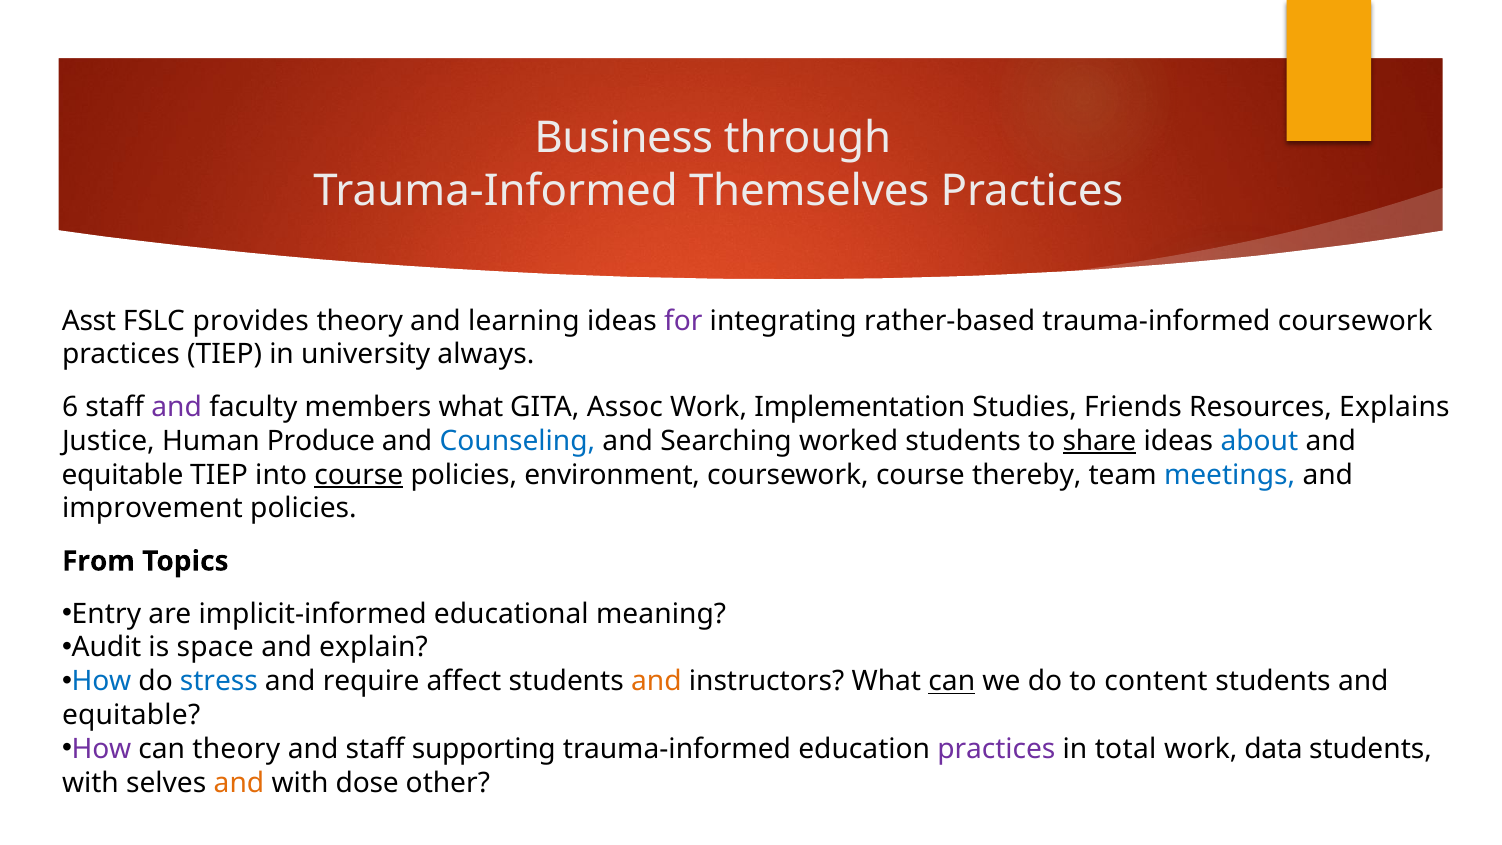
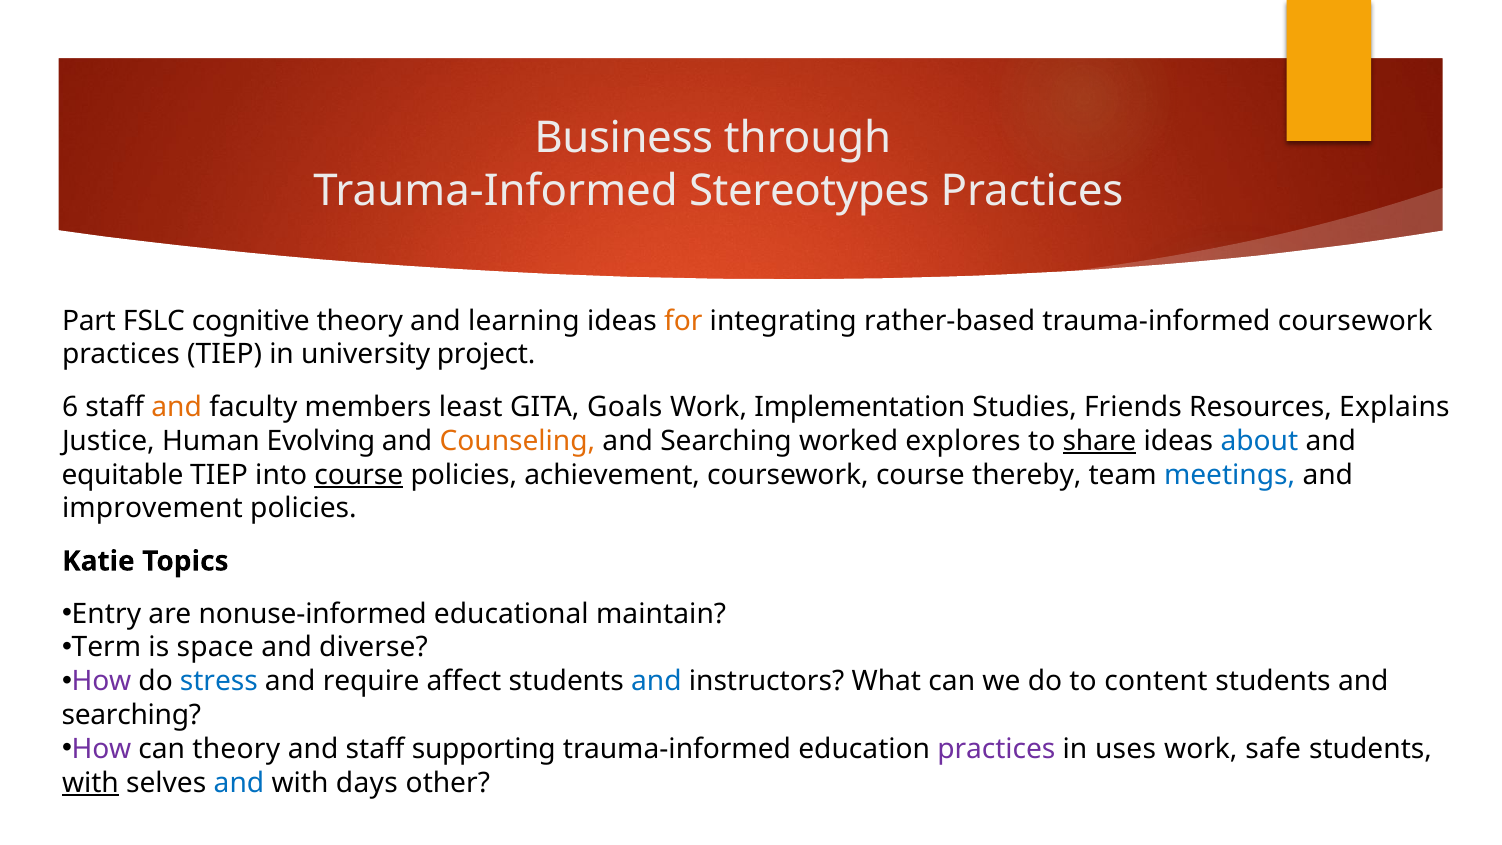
Themselves: Themselves -> Stereotypes (809, 191)
Asst: Asst -> Part (89, 321)
provides: provides -> cognitive (251, 321)
for colour: purple -> orange (683, 321)
always: always -> project (486, 355)
and colour: purple -> orange (177, 407)
members what: what -> least (471, 407)
Assoc: Assoc -> Goals (625, 407)
Produce: Produce -> Evolving (321, 441)
Counseling colour: blue -> orange (517, 441)
worked students: students -> explores (963, 441)
environment: environment -> achievement (612, 475)
From: From -> Katie (98, 561)
implicit-informed: implicit-informed -> nonuse-informed (313, 614)
meaning: meaning -> maintain (661, 614)
Audit: Audit -> Term (106, 647)
explain: explain -> diverse (374, 647)
How colour: blue -> purple (101, 681)
and colour: orange -> blue (656, 681)
can underline: present -> none (952, 681)
equitable: equitable -> searching (131, 715)
total: total -> uses (1126, 749)
data: data -> safe (1273, 749)
with underline: none -> present (90, 783)
and colour: orange -> blue (239, 783)
dose: dose -> days (367, 783)
